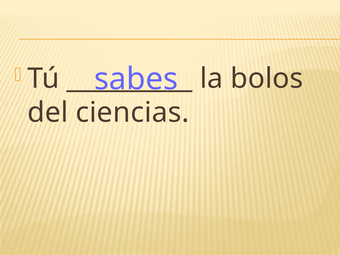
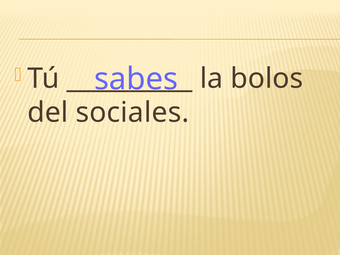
ciencias: ciencias -> sociales (132, 112)
